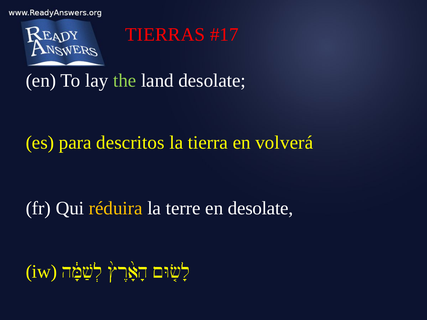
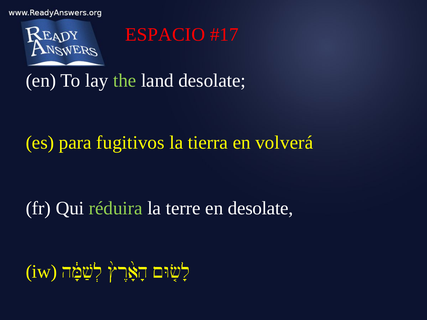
TIERRAS: TIERRAS -> ESPACIO (165, 35)
descritos: descritos -> fugitivos (130, 143)
réduira colour: yellow -> light green (116, 208)
